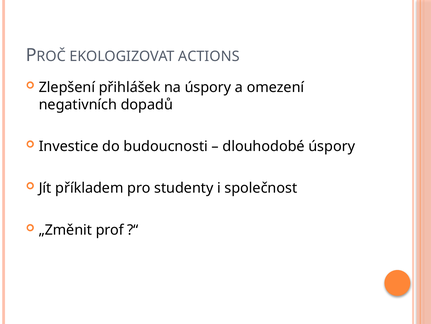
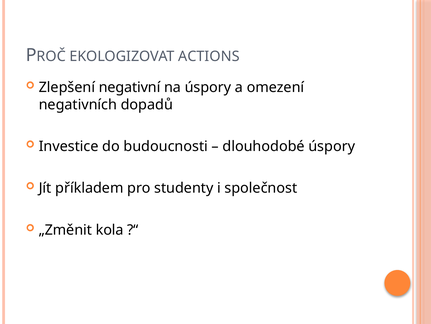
přihlášek: přihlášek -> negativní (130, 87)
prof: prof -> kola (110, 229)
